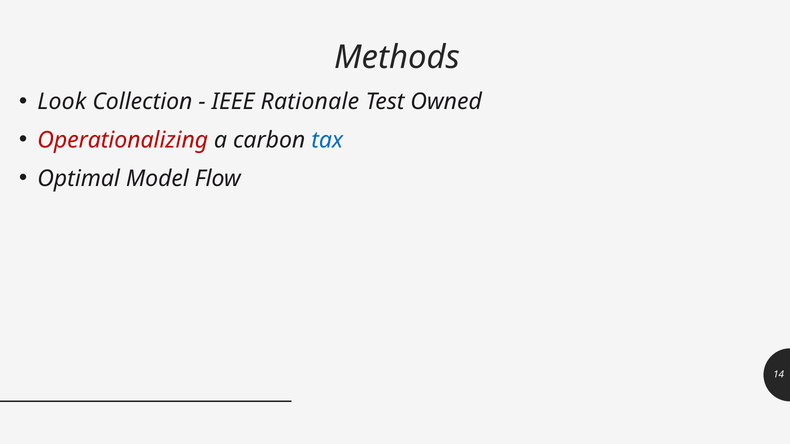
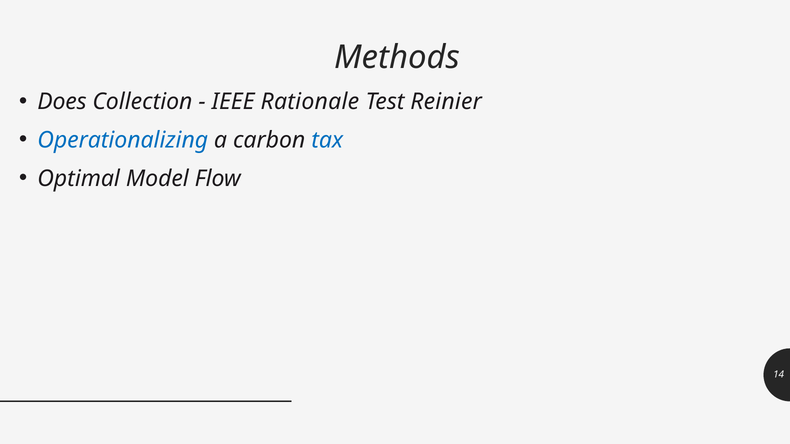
Look: Look -> Does (62, 102)
Owned: Owned -> Reinier (446, 102)
Operationalizing colour: red -> blue (123, 140)
